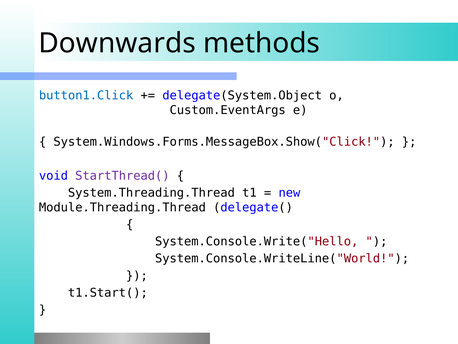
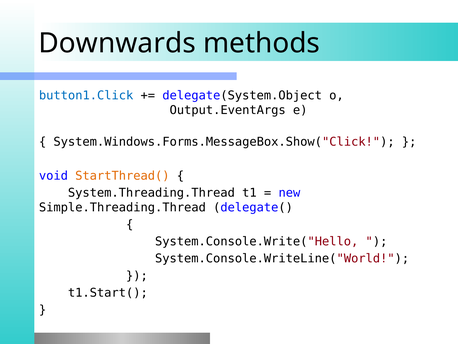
Custom.EventArgs: Custom.EventArgs -> Output.EventArgs (228, 110)
StartThread( colour: purple -> orange (122, 176)
Module.Threading.Thread: Module.Threading.Thread -> Simple.Threading.Thread (122, 207)
